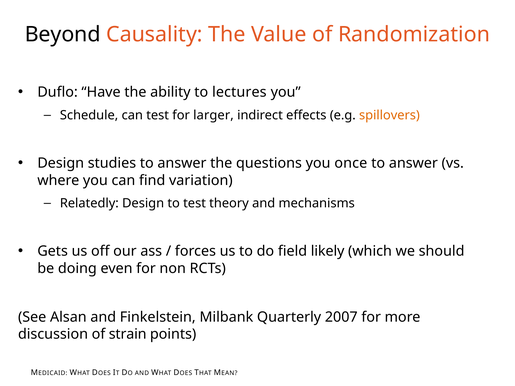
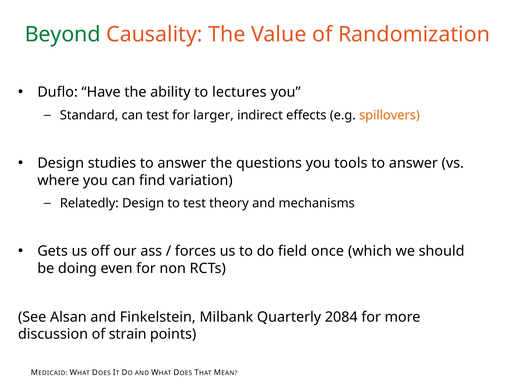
Beyond colour: black -> green (63, 34)
Schedule: Schedule -> Standard (89, 115)
once: once -> tools (351, 163)
likely: likely -> once (327, 251)
2007: 2007 -> 2084 (341, 317)
